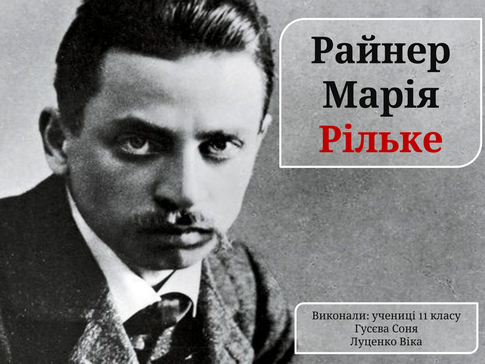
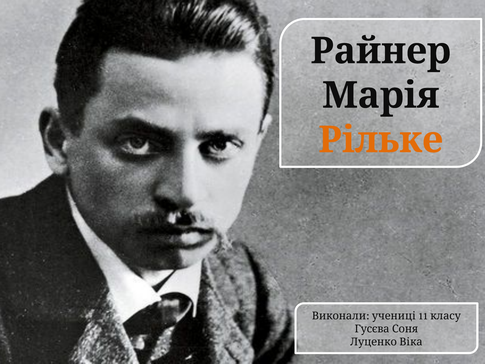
Рільке colour: red -> orange (381, 140)
